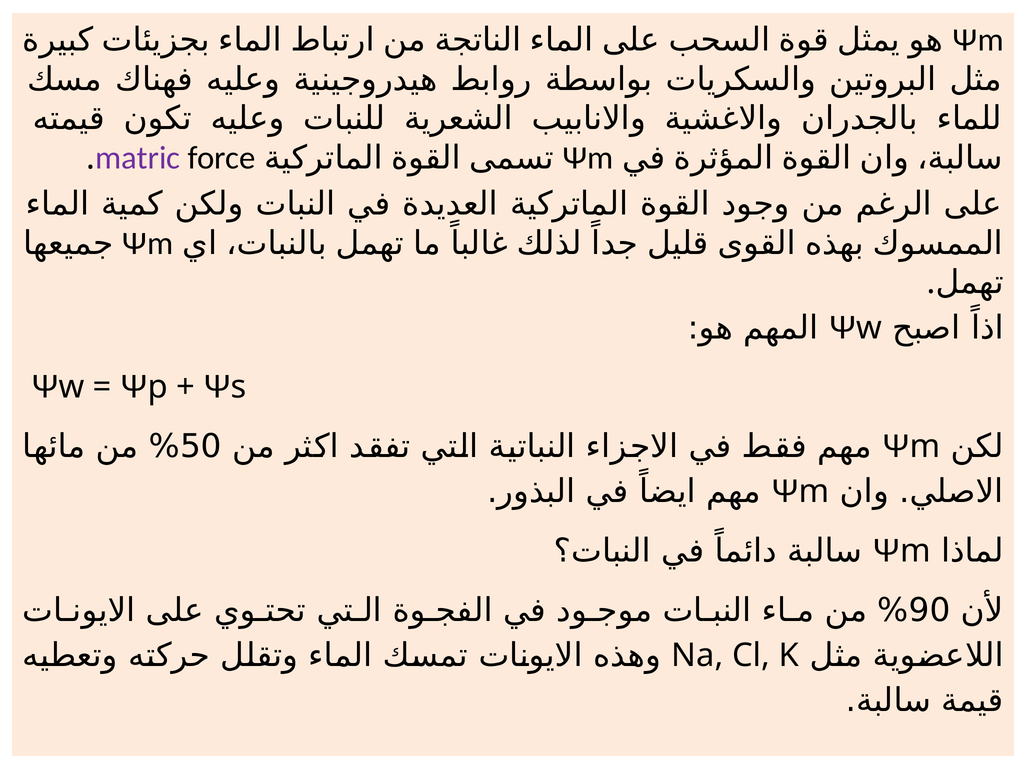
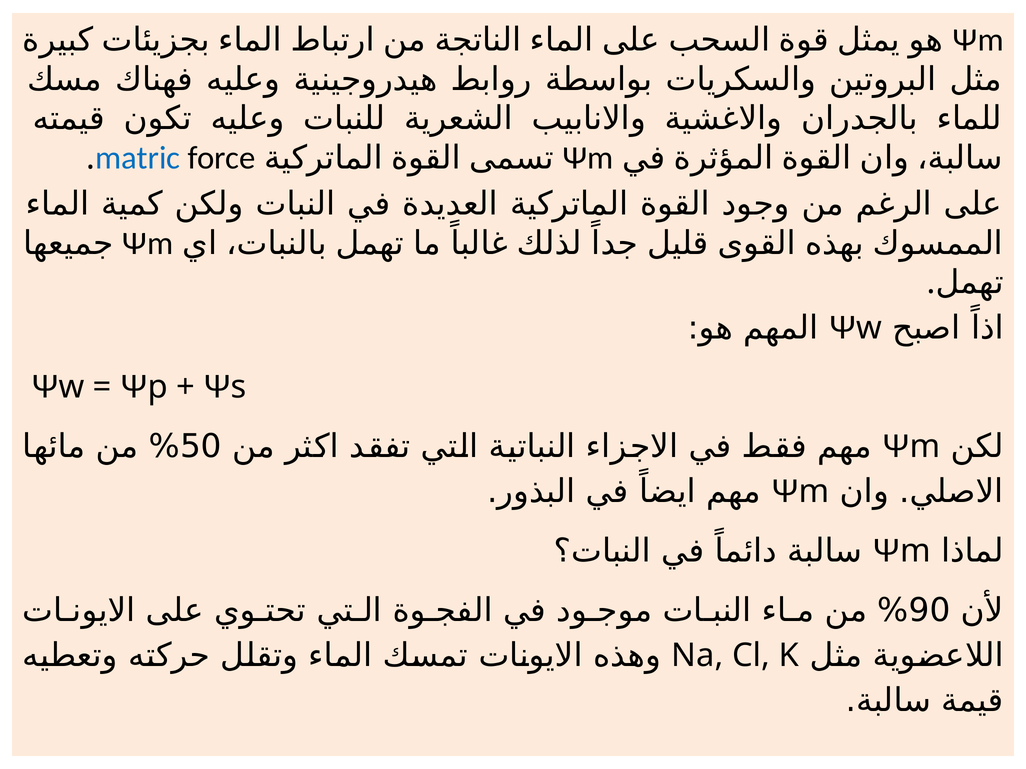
matric colour: purple -> blue (138, 158)
